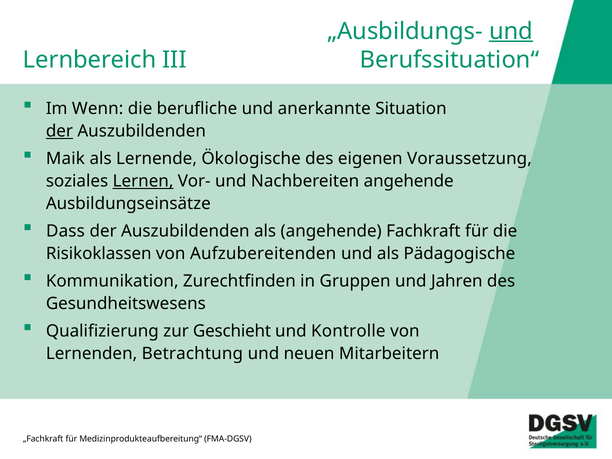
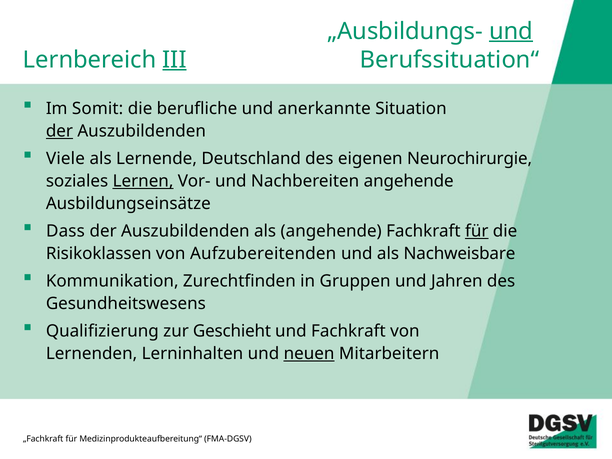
III underline: none -> present (174, 60)
Wenn: Wenn -> Somit (98, 109)
Maik: Maik -> Viele (65, 159)
Ökologische: Ökologische -> Deutschland (251, 159)
Voraussetzung: Voraussetzung -> Neurochirurgie (470, 159)
für underline: none -> present (477, 231)
Pädagogische: Pädagogische -> Nachweisbare (459, 254)
und Kontrolle: Kontrolle -> Fachkraft (348, 331)
Betrachtung: Betrachtung -> Lerninhalten (192, 354)
neuen underline: none -> present (309, 354)
